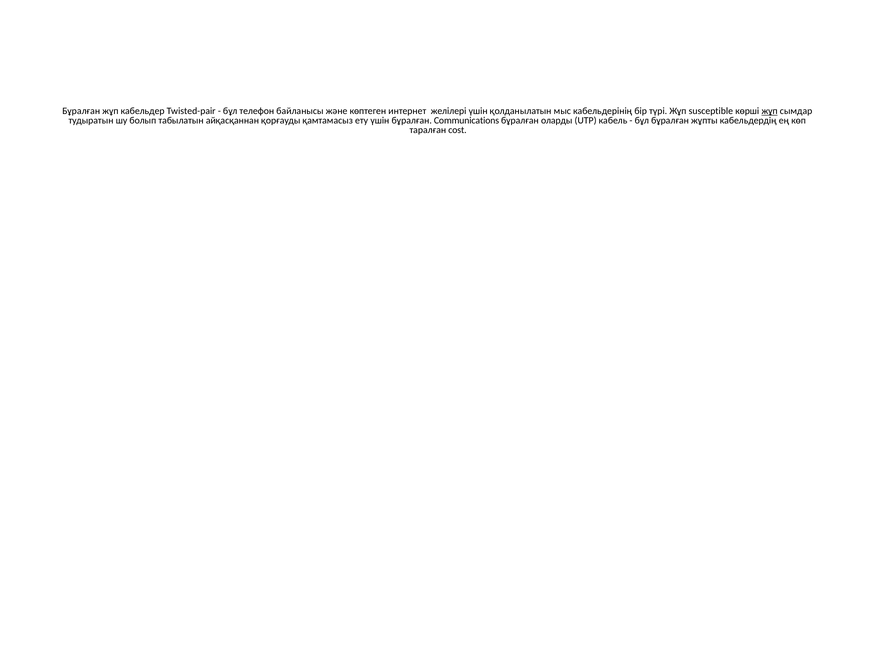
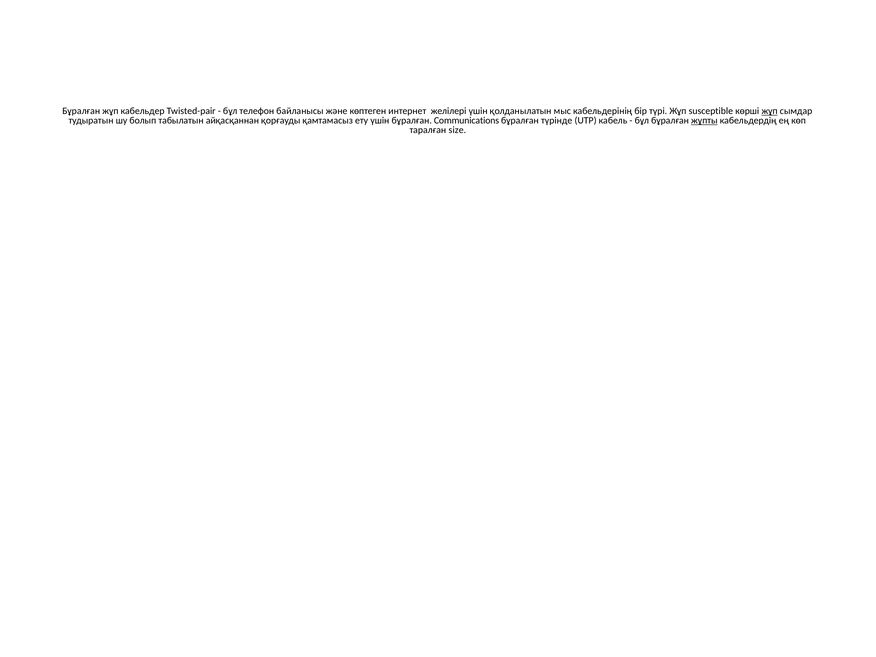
оларды: оларды -> түрінде (557, 121)
жұпты underline: none -> present (704, 121)
cost: cost -> size (457, 130)
